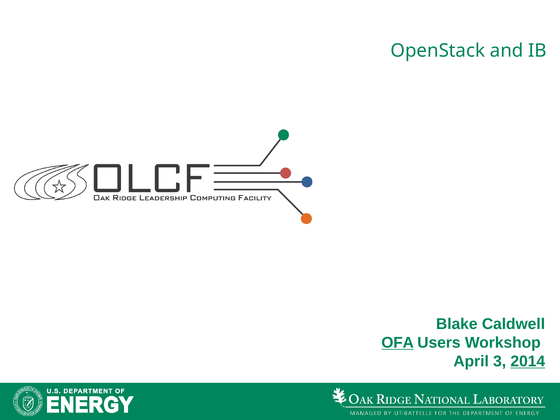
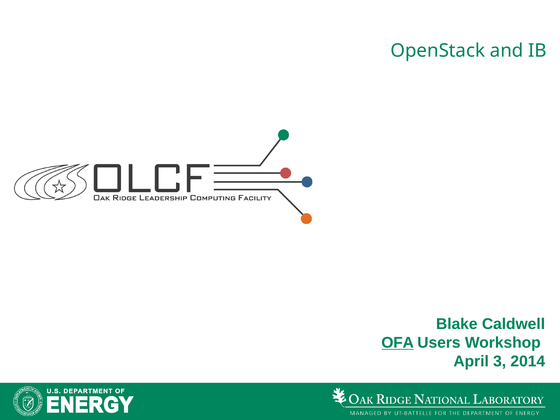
2014 underline: present -> none (528, 361)
